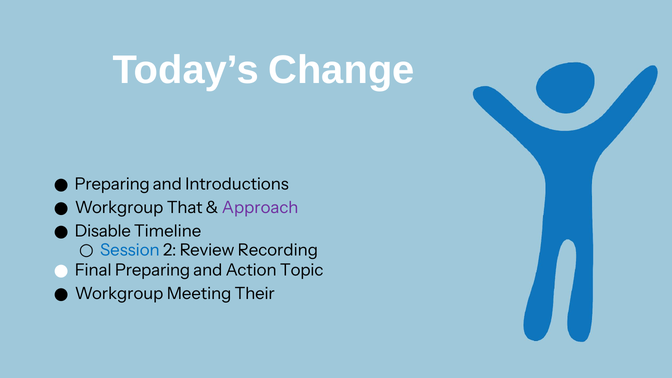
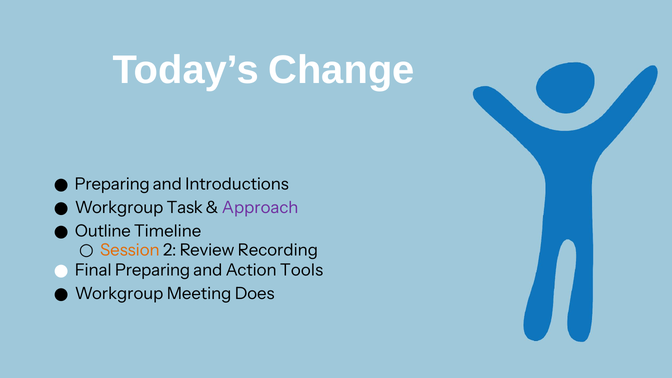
That: That -> Task (185, 208)
Disable: Disable -> Outline (103, 231)
Session colour: blue -> orange (130, 250)
Topic: Topic -> Tools (302, 270)
Their: Their -> Does (255, 294)
